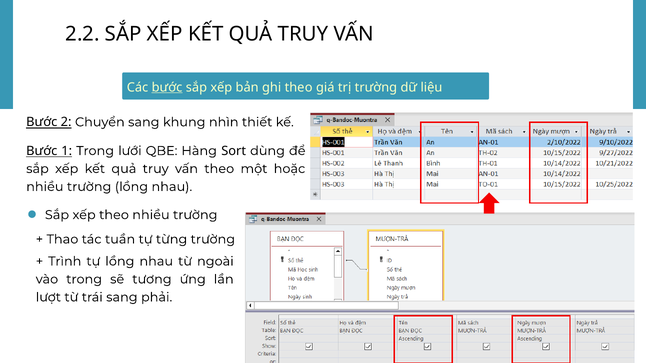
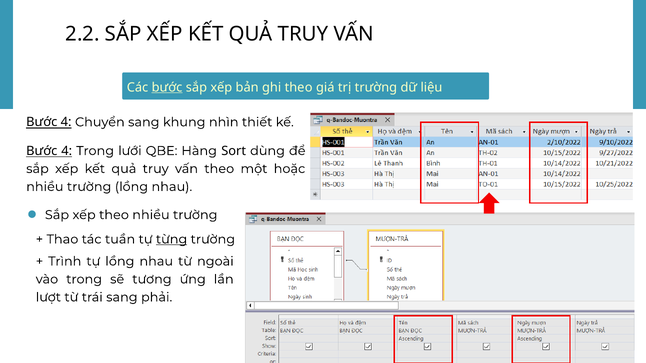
2: 2 -> 4 (66, 122)
1: 1 -> 4 (67, 151)
từng underline: none -> present (172, 240)
